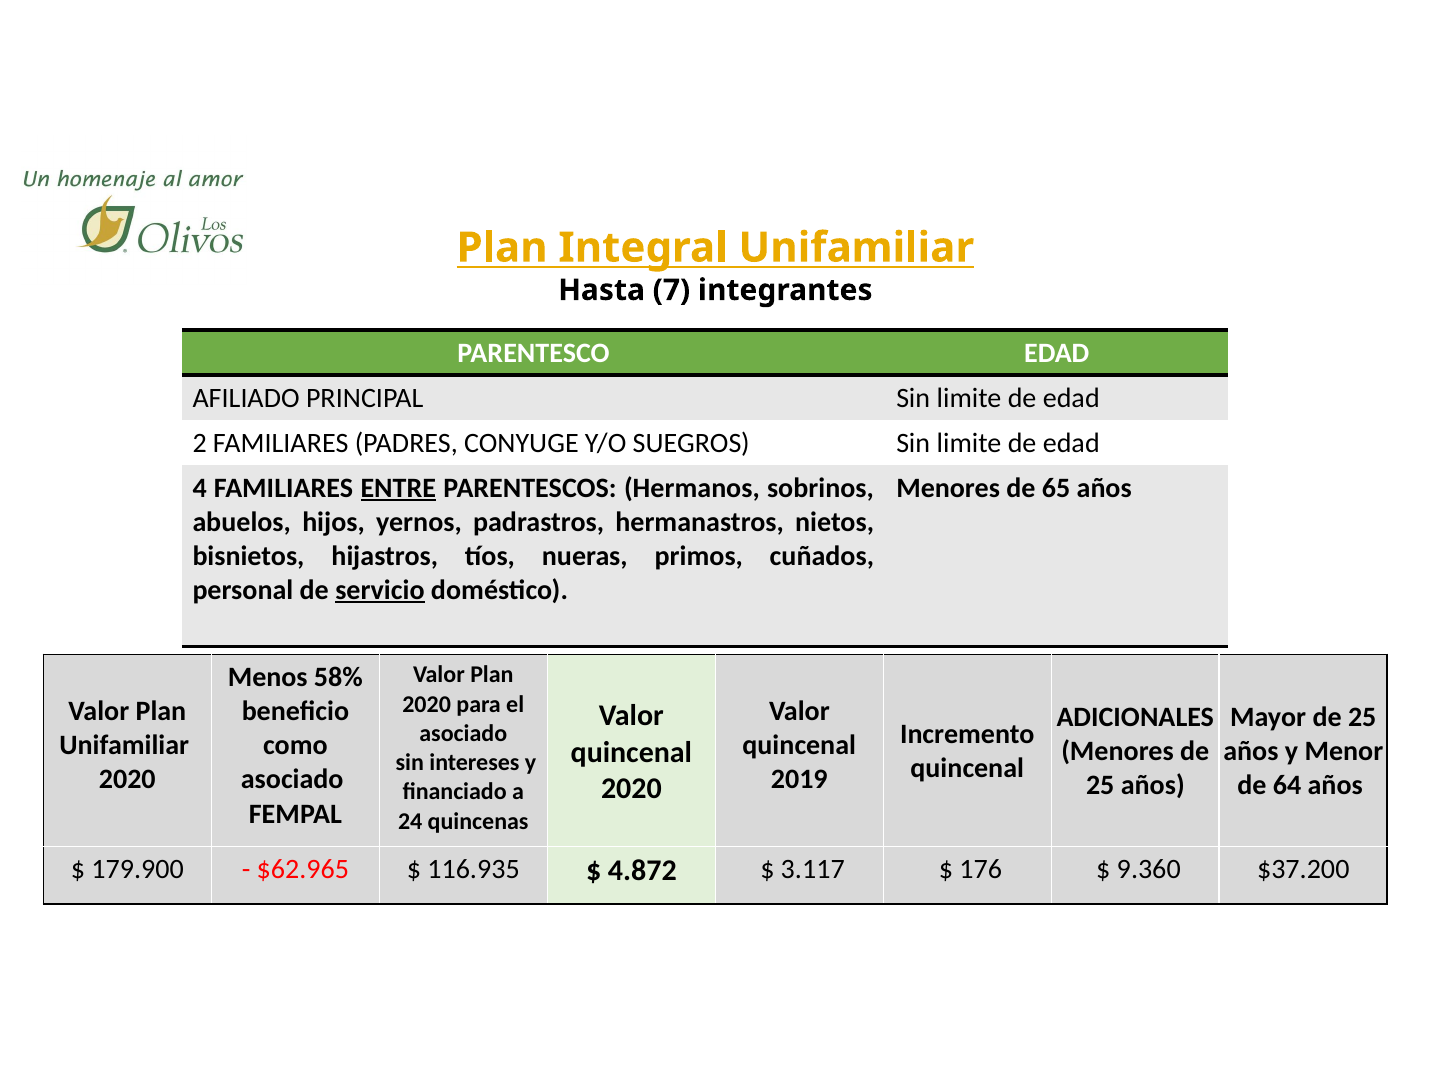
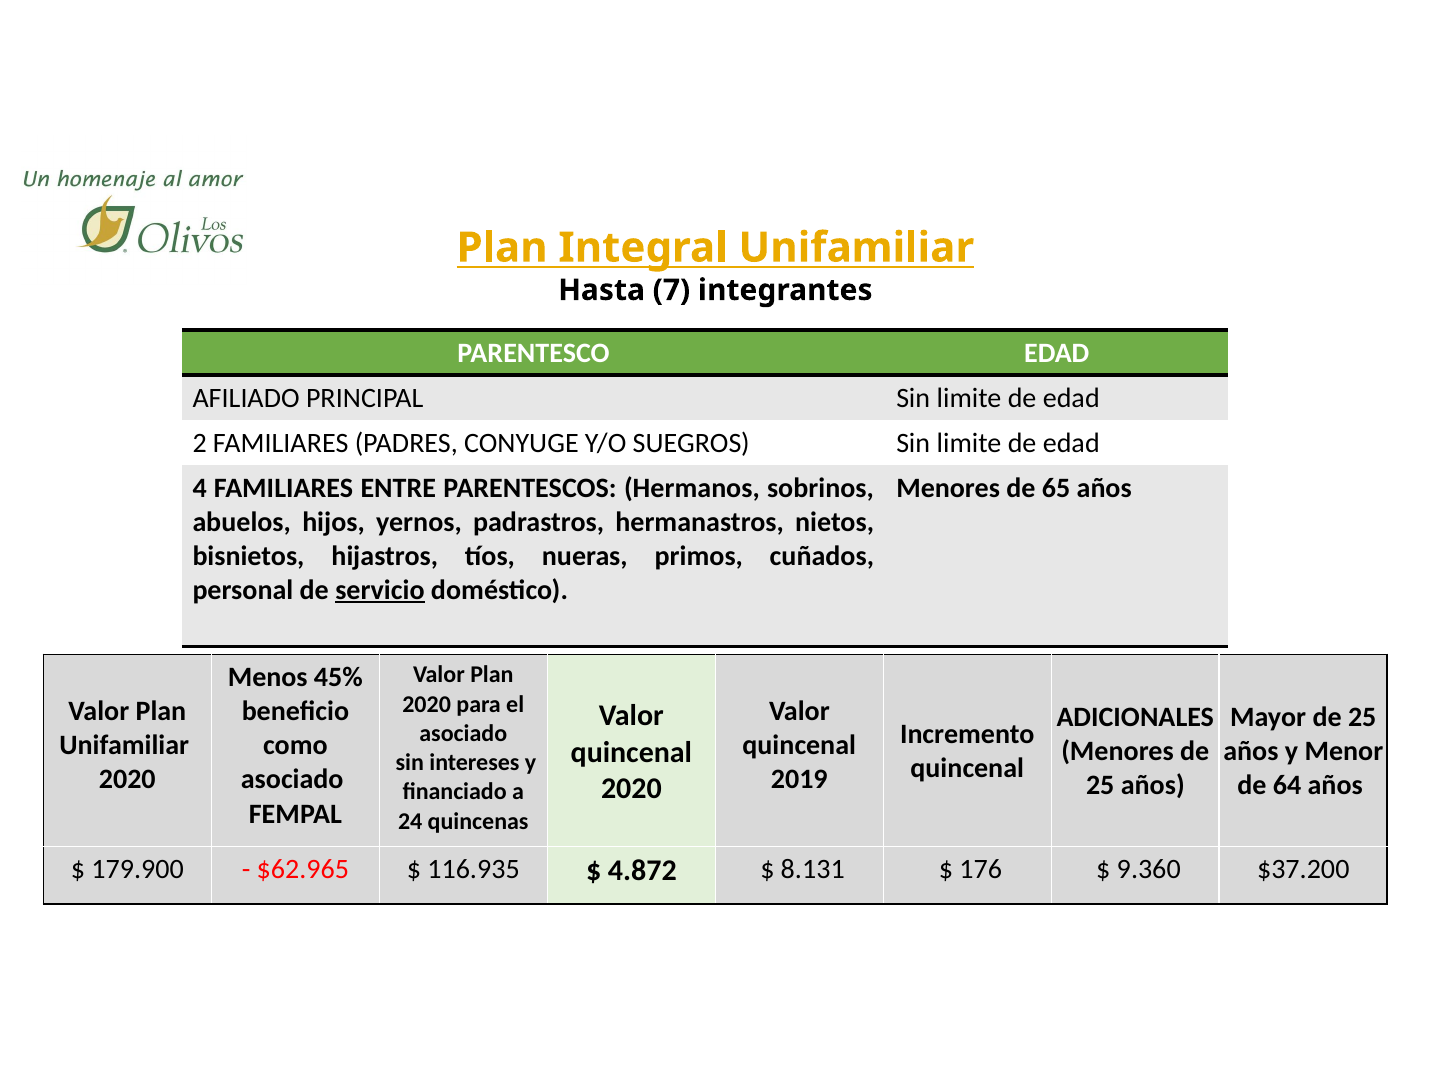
ENTRE underline: present -> none (398, 488)
58%: 58% -> 45% (338, 677)
3.117: 3.117 -> 8.131 (813, 869)
